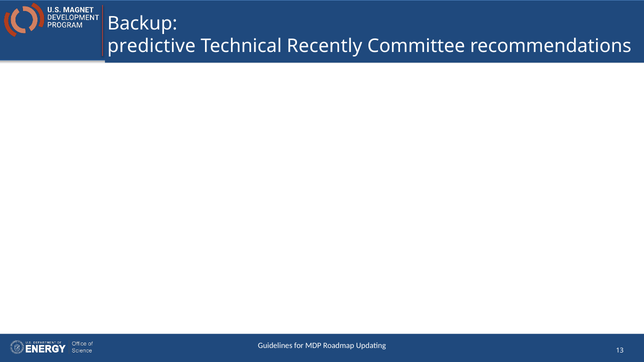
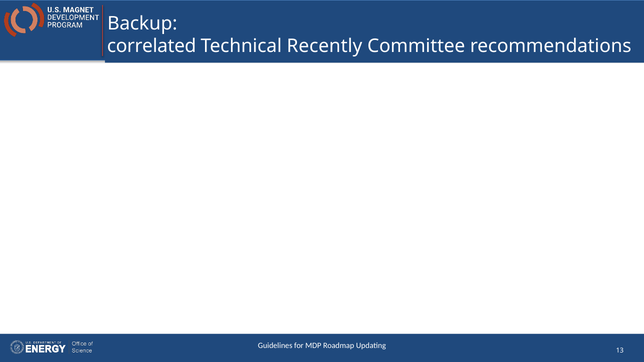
predictive: predictive -> correlated (152, 46)
